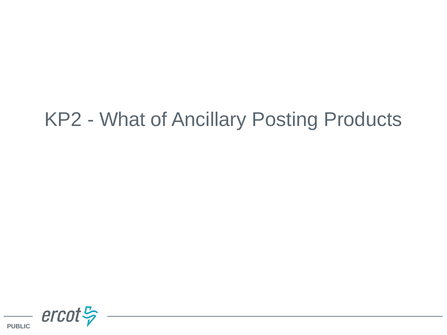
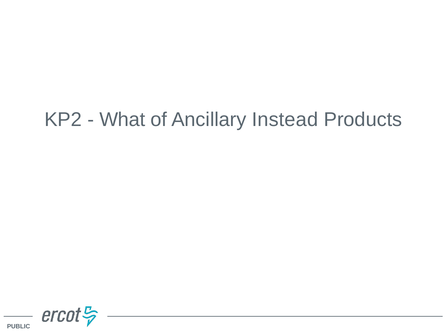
Posting: Posting -> Instead (285, 120)
